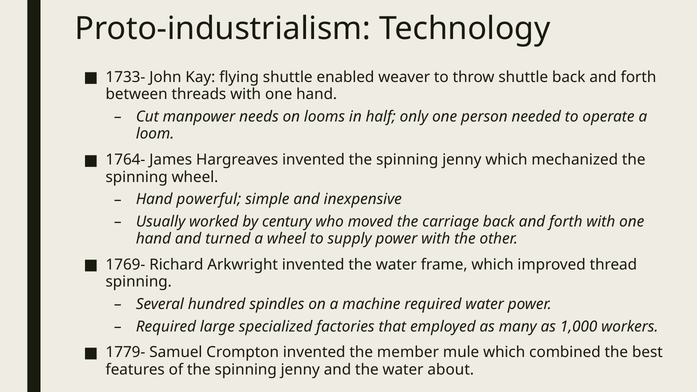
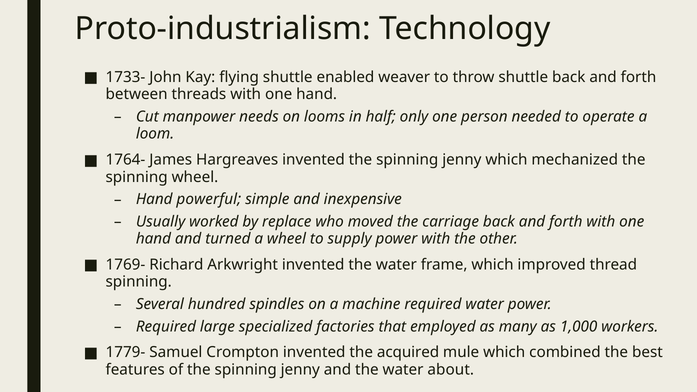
century: century -> replace (287, 222)
member: member -> acquired (408, 352)
